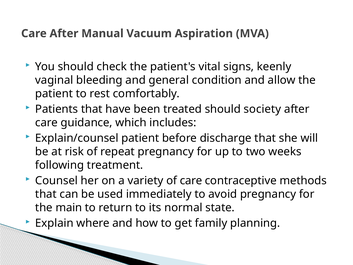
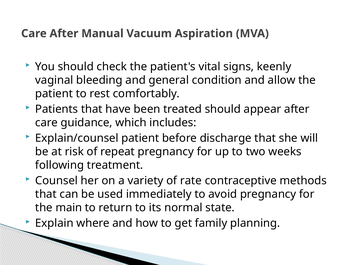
society: society -> appear (262, 109)
of care: care -> rate (191, 181)
